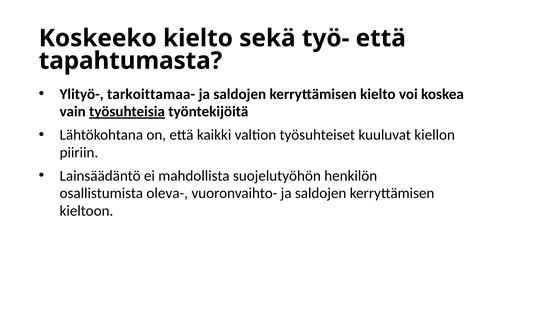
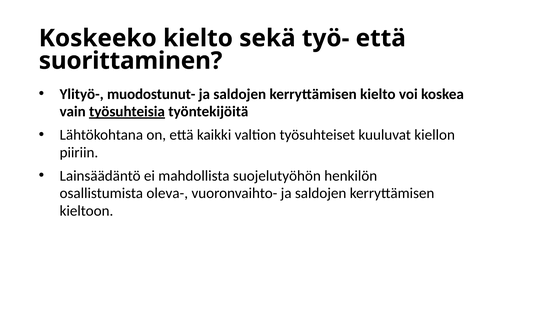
tapahtumasta: tapahtumasta -> suorittaminen (131, 61)
tarkoittamaa-: tarkoittamaa- -> muodostunut- (151, 94)
